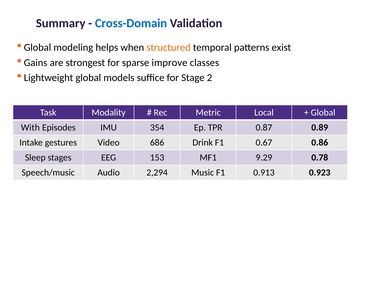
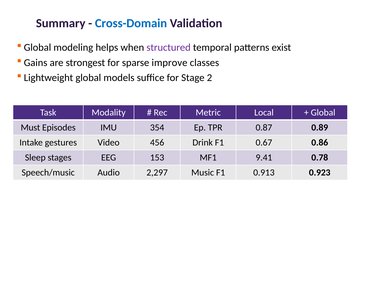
structured colour: orange -> purple (169, 48)
With: With -> Must (30, 128)
686: 686 -> 456 (157, 143)
9.29: 9.29 -> 9.41 (264, 158)
2,294: 2,294 -> 2,297 (157, 173)
